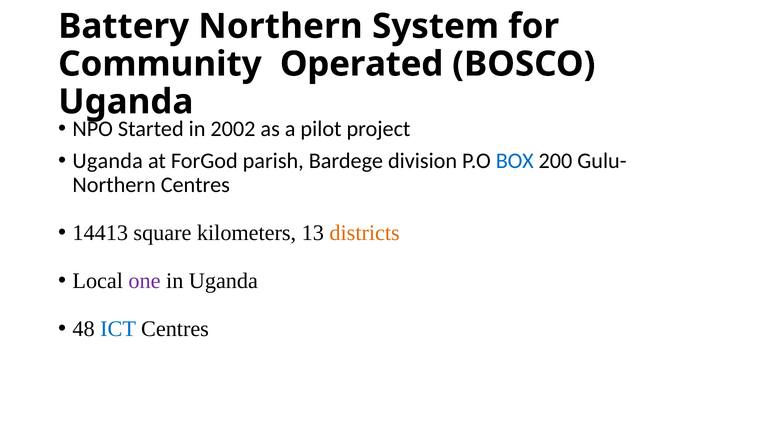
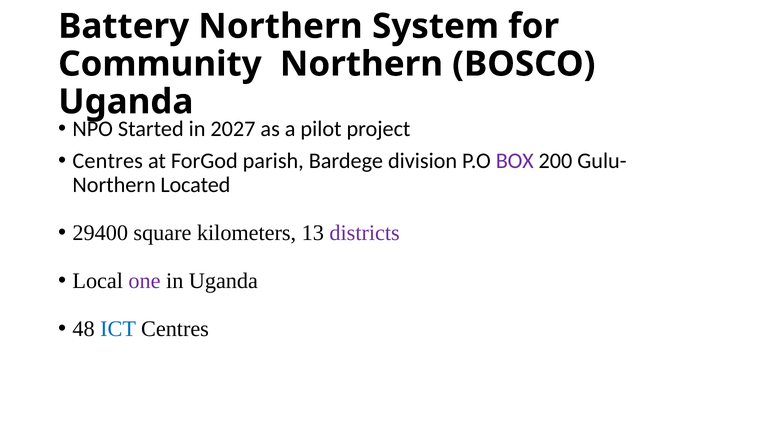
Community Operated: Operated -> Northern (361, 64)
2002: 2002 -> 2027 (233, 129)
Uganda: Uganda -> Centres (108, 161)
BOX colour: blue -> purple (515, 161)
Northern Centres: Centres -> Located (195, 185)
14413: 14413 -> 29400 (100, 233)
districts colour: orange -> purple (365, 233)
